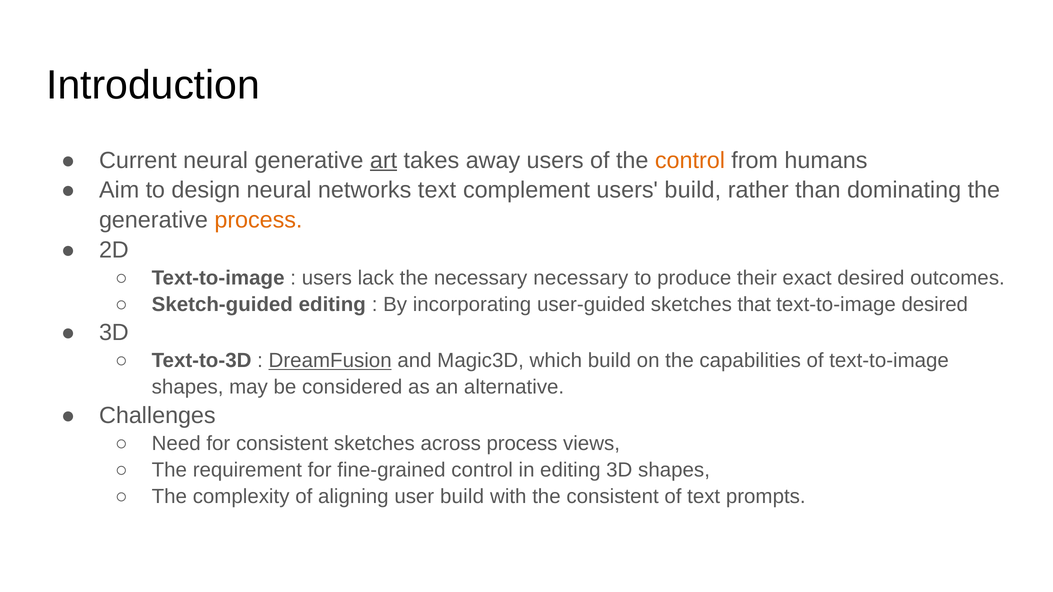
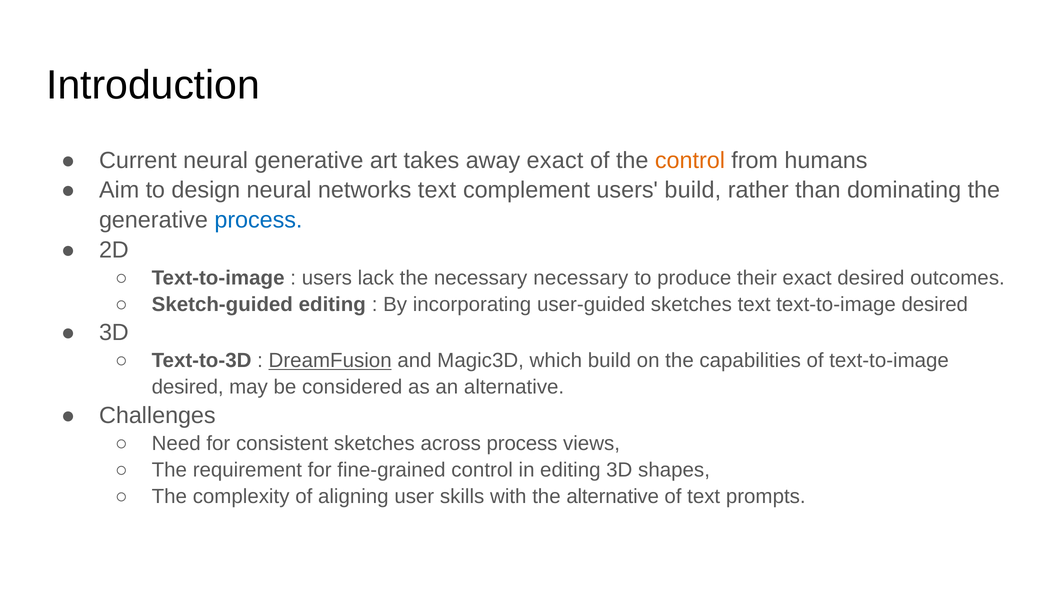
art underline: present -> none (384, 160)
away users: users -> exact (555, 160)
process colour: orange -> blue (258, 220)
sketches that: that -> text (754, 305)
shapes: shapes -> desired (188, 387)
user build: build -> skills (462, 497)
the consistent: consistent -> alternative (613, 497)
